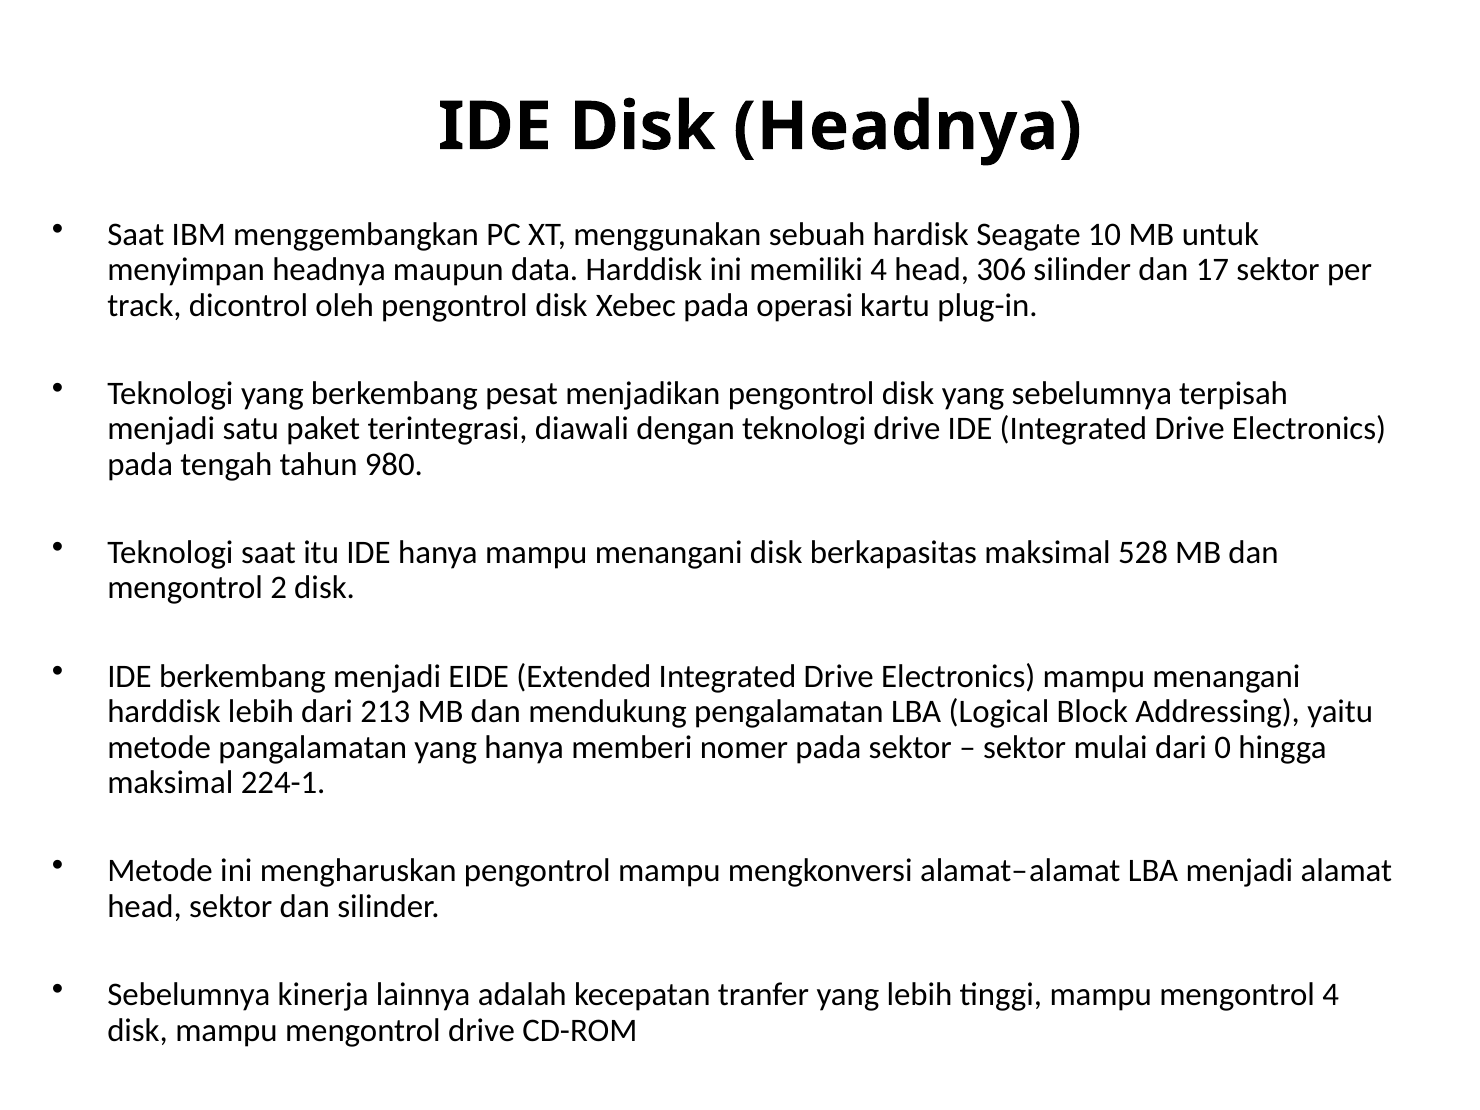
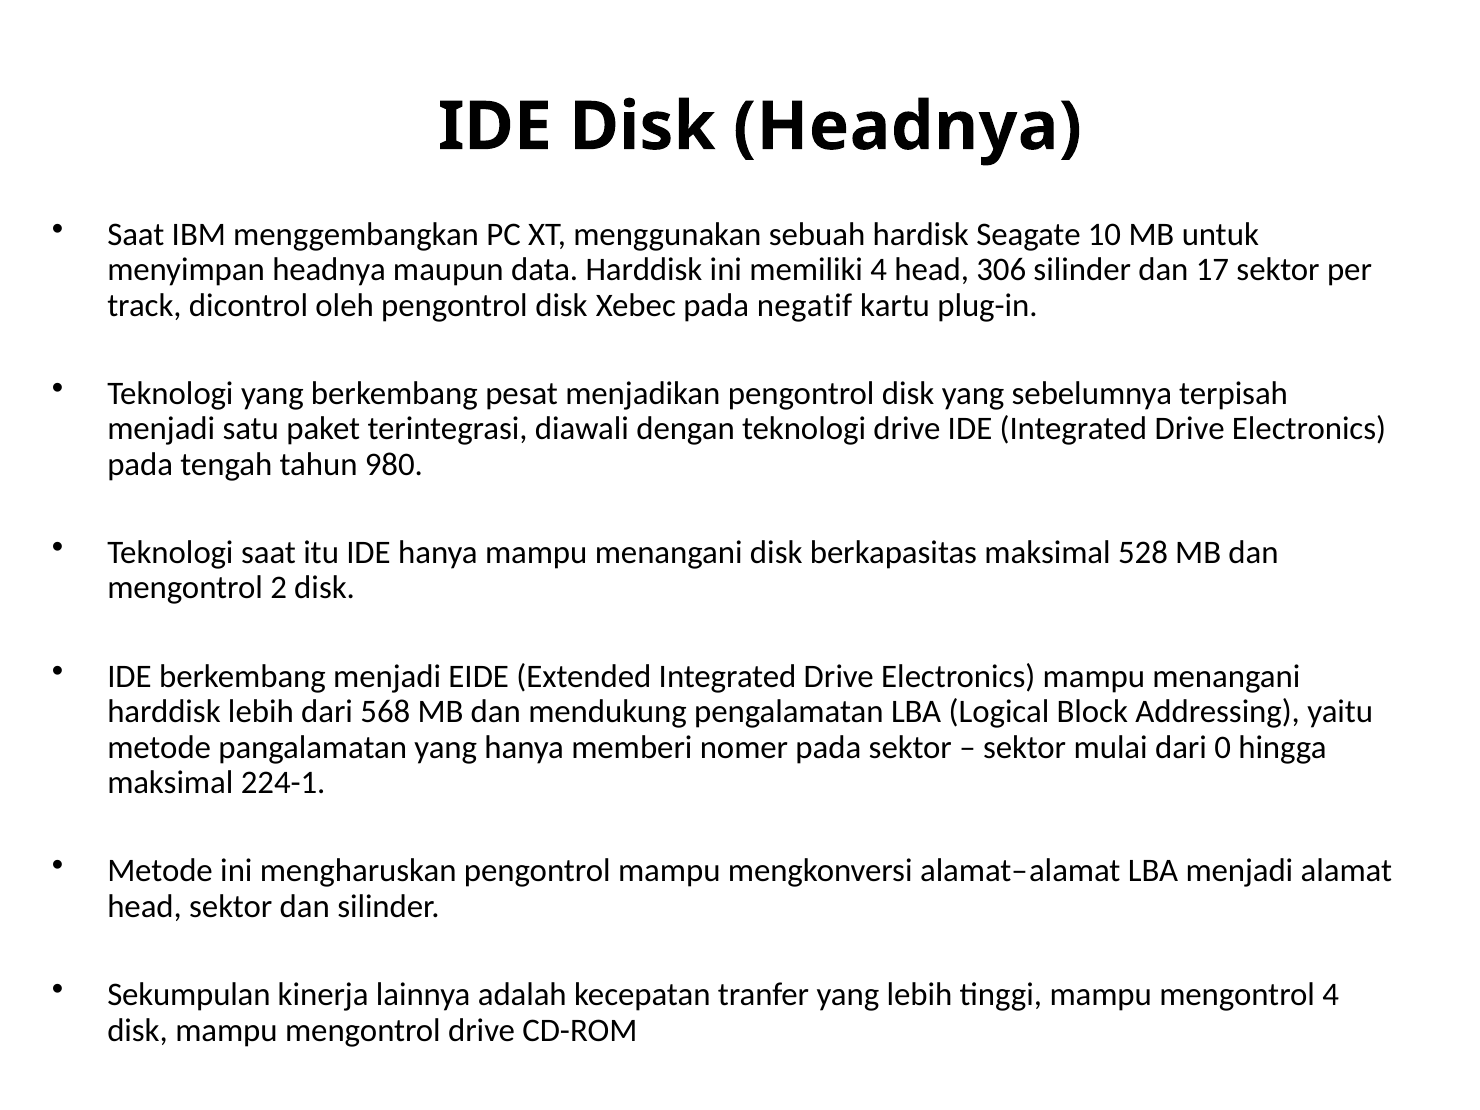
operasi: operasi -> negatif (805, 305)
213: 213 -> 568 (385, 712)
Sebelumnya: Sebelumnya -> Sekumpulan (189, 995)
